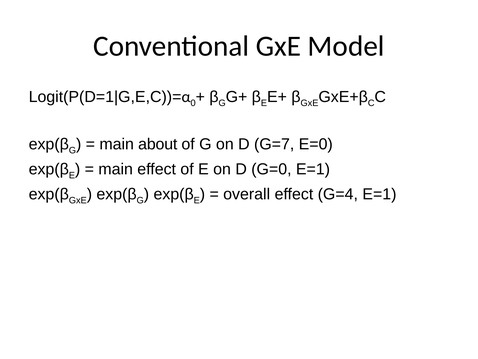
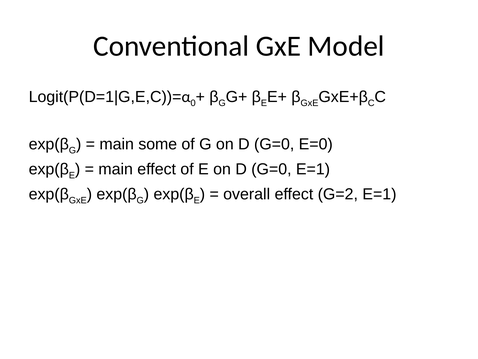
about: about -> some (158, 144)
G on D G=7: G=7 -> G=0 (274, 144)
G=4: G=4 -> G=2 (338, 194)
